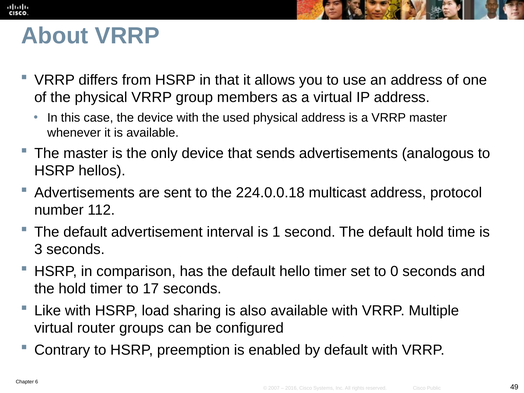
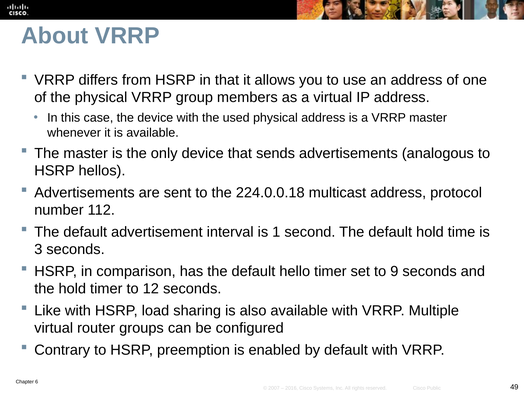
0: 0 -> 9 (394, 271)
17: 17 -> 12 (151, 289)
